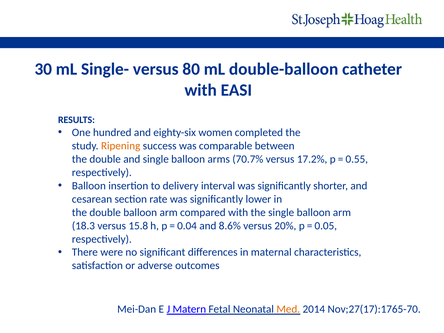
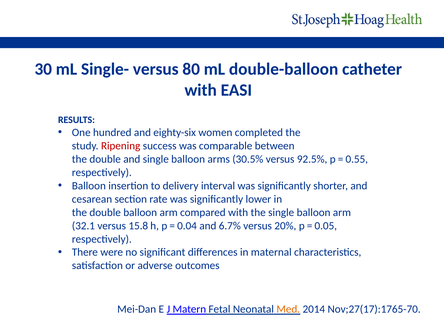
Ripening colour: orange -> red (121, 146)
70.7%: 70.7% -> 30.5% (248, 159)
17.2%: 17.2% -> 92.5% (312, 159)
18.3: 18.3 -> 32.1 (83, 226)
8.6%: 8.6% -> 6.7% (230, 226)
